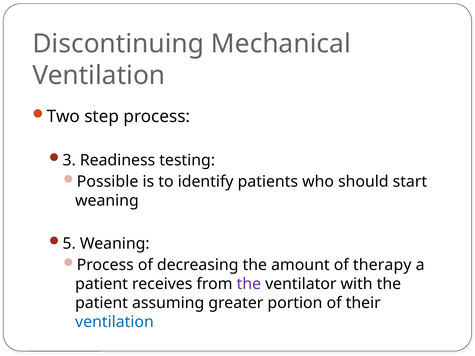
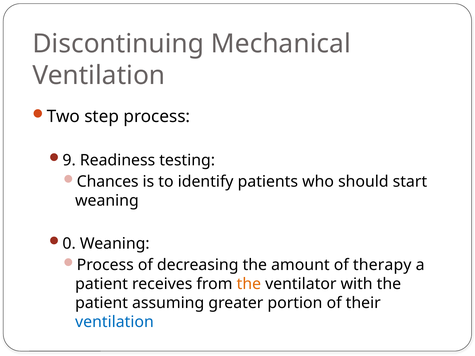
3: 3 -> 9 (69, 160)
Possible: Possible -> Chances (108, 182)
5: 5 -> 0 (69, 244)
the colour: purple -> orange (249, 284)
